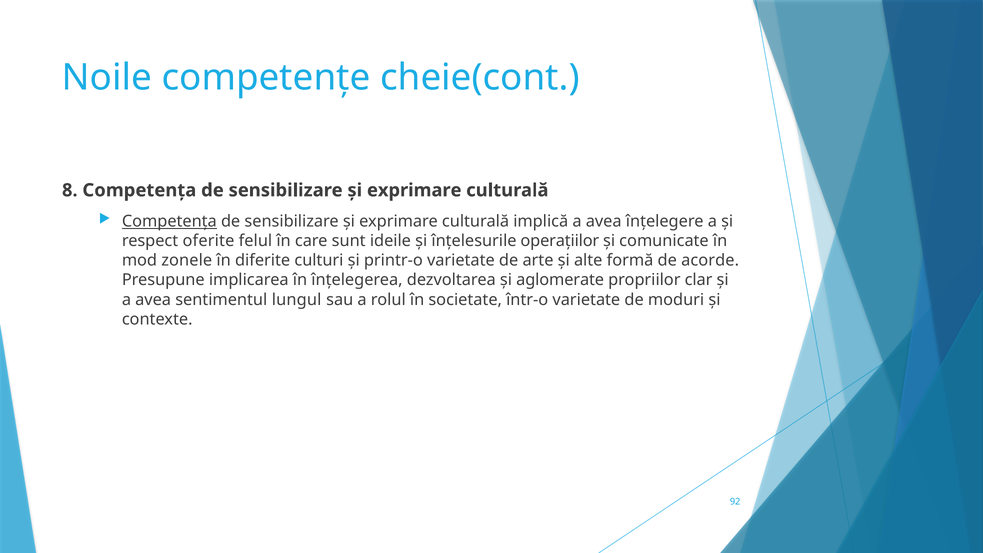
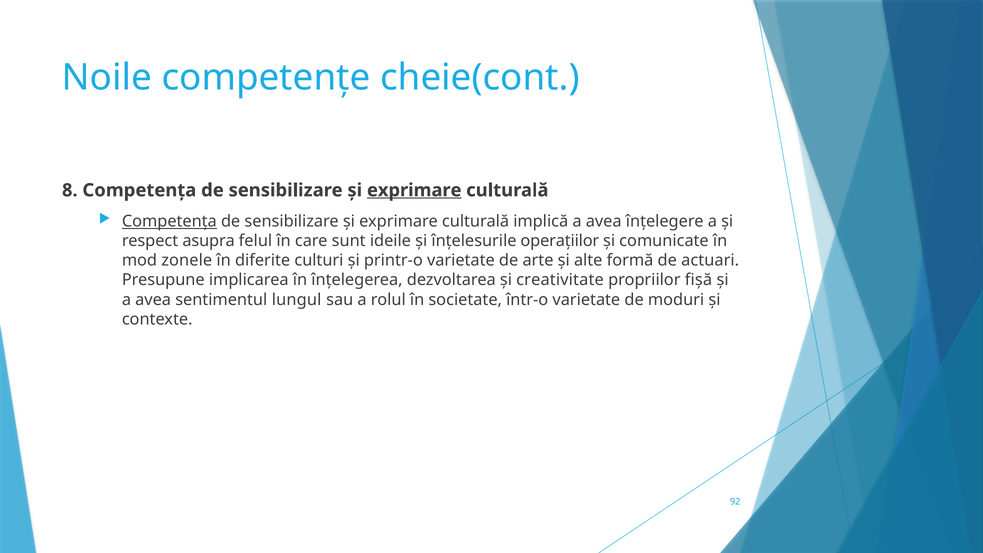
exprimare underline: none -> present (414, 190)
oferite: oferite -> asupra (209, 241)
acorde: acorde -> actuari (710, 260)
aglomerate: aglomerate -> creativitate (560, 280)
clar: clar -> fișă (698, 280)
